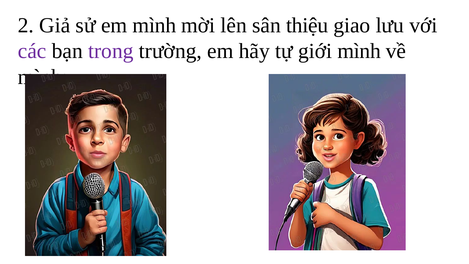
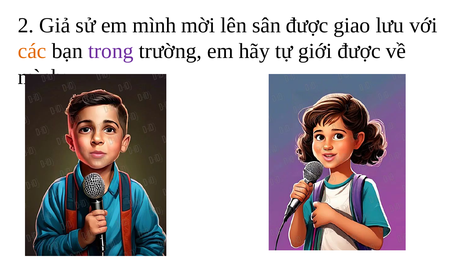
sân thiệu: thiệu -> được (307, 25)
các colour: purple -> orange (32, 51)
giới mình: mình -> được (359, 51)
